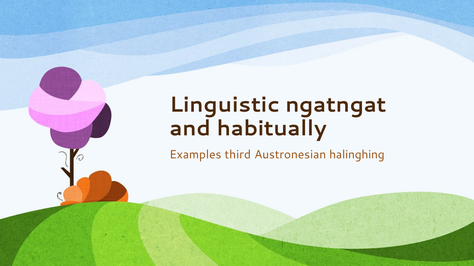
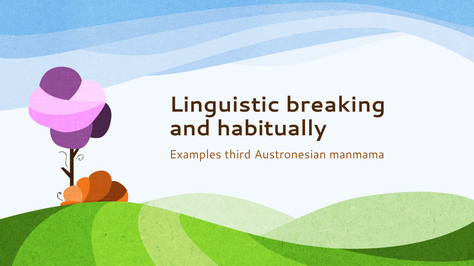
ngatngat: ngatngat -> breaking (336, 105)
halinghing: halinghing -> manmama (357, 155)
